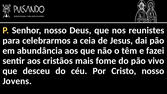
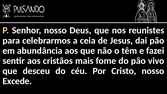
Jovens: Jovens -> Excede (17, 81)
